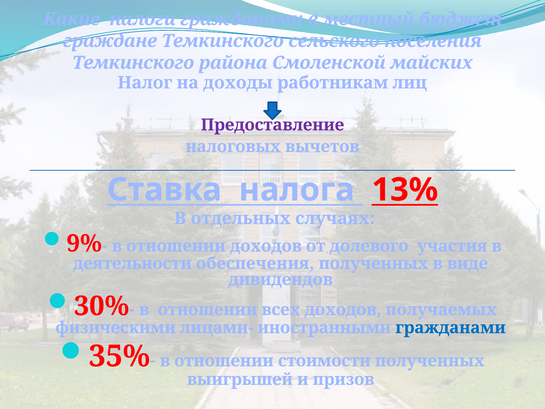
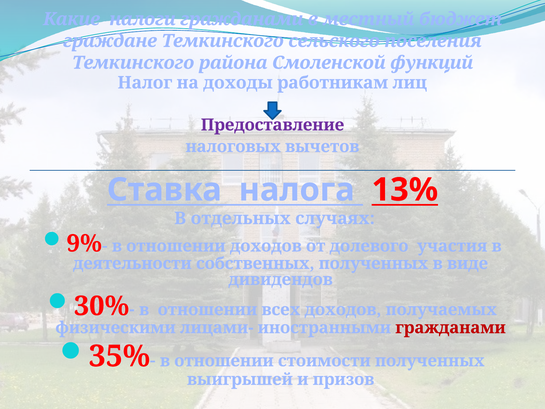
майских: майских -> функций (432, 63)
обеспечения: обеспечения -> собственных (255, 263)
гражданами colour: blue -> red (451, 327)
